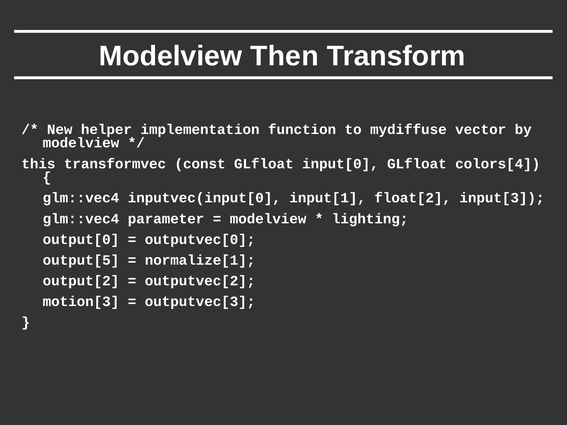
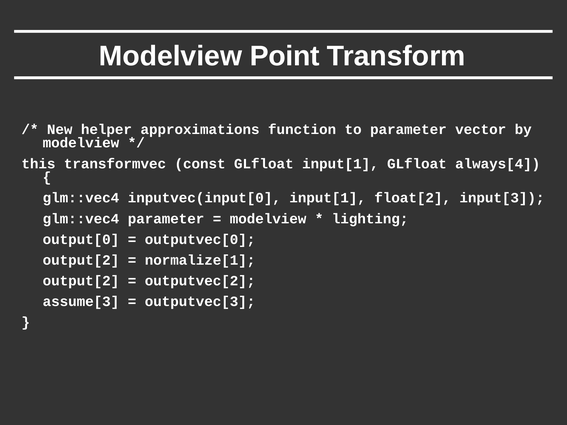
Then: Then -> Point (285, 56)
implementation: implementation -> approximations (200, 129)
to mydiffuse: mydiffuse -> parameter (408, 129)
GLfloat input[0: input[0 -> input[1 (340, 164)
colors[4: colors[4 -> always[4 (498, 164)
output[5: output[5 -> output[2 (81, 260)
motion[3: motion[3 -> assume[3 (81, 302)
